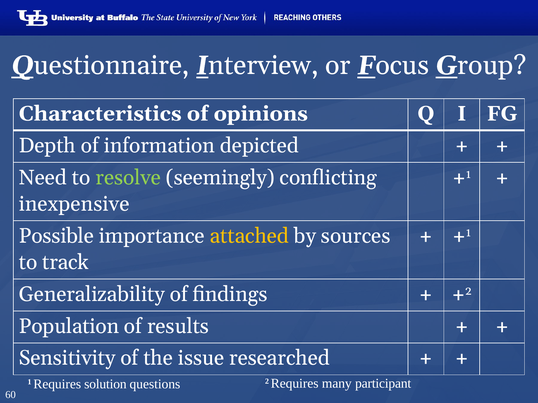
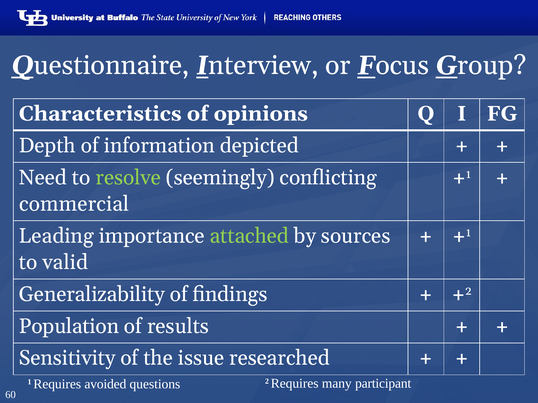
inexpensive: inexpensive -> commercial (74, 204)
Possible: Possible -> Leading (56, 236)
attached colour: yellow -> light green (249, 236)
track: track -> valid (65, 263)
solution: solution -> avoided (105, 384)
